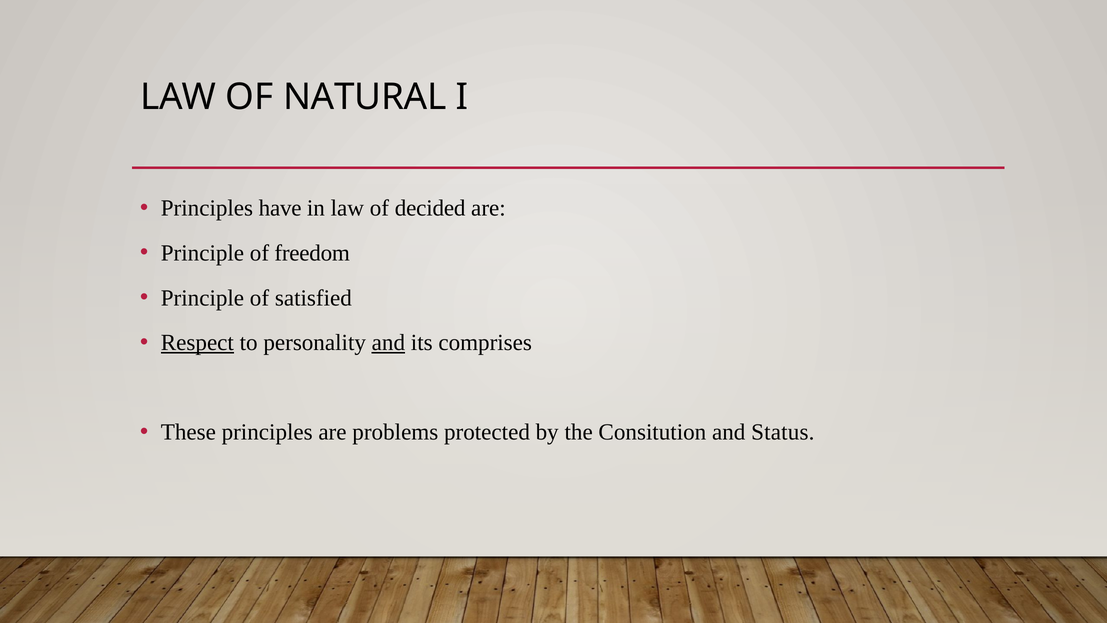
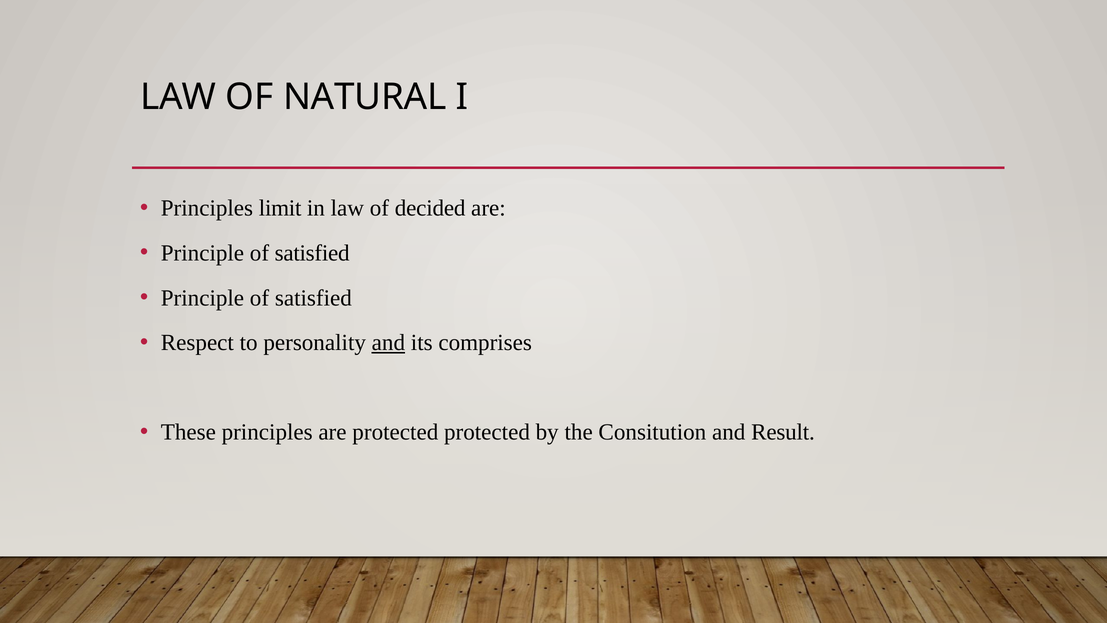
have: have -> limit (280, 208)
freedom: freedom -> satisfied (312, 253)
Respect underline: present -> none (197, 343)
are problems: problems -> protected (395, 432)
Status: Status -> Result (783, 432)
